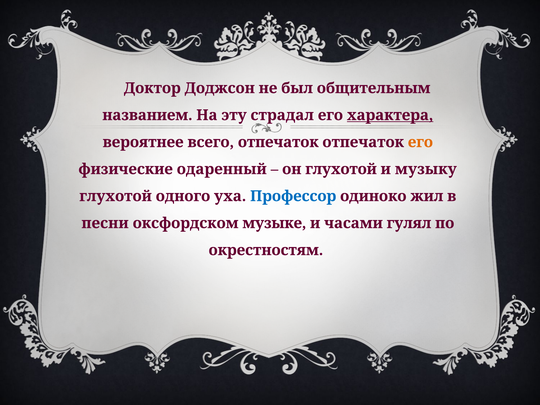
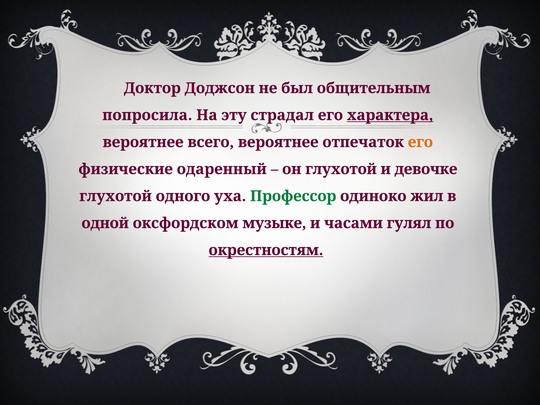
названием: названием -> попросила (147, 115)
всего отпечаток: отпечаток -> вероятнее (278, 142)
музыку: музыку -> девочке (426, 169)
Профессор colour: blue -> green (293, 196)
песни: песни -> одной (105, 223)
окрестностям underline: none -> present (266, 250)
